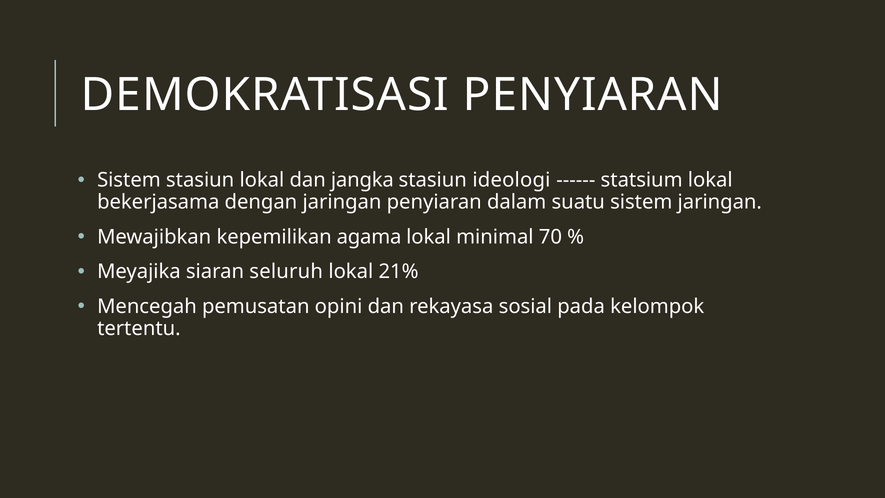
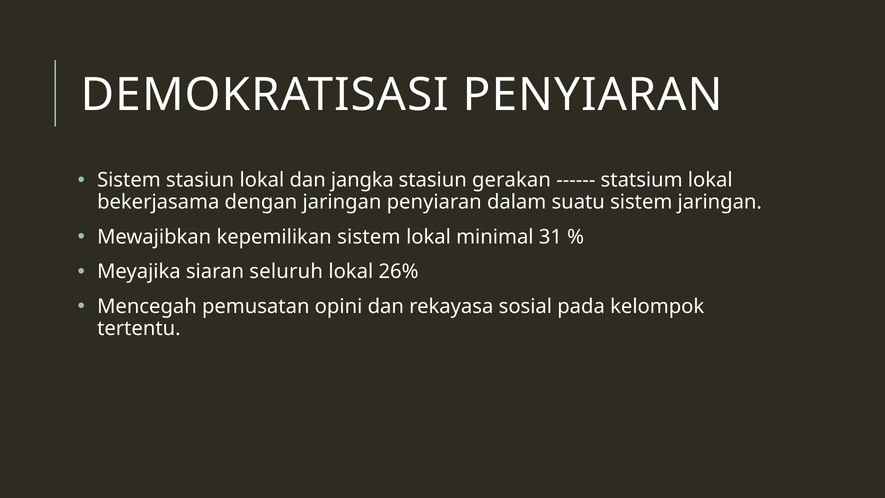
ideologi: ideologi -> gerakan (511, 180)
kepemilikan agama: agama -> sistem (369, 237)
70: 70 -> 31 (550, 237)
21%: 21% -> 26% (399, 272)
